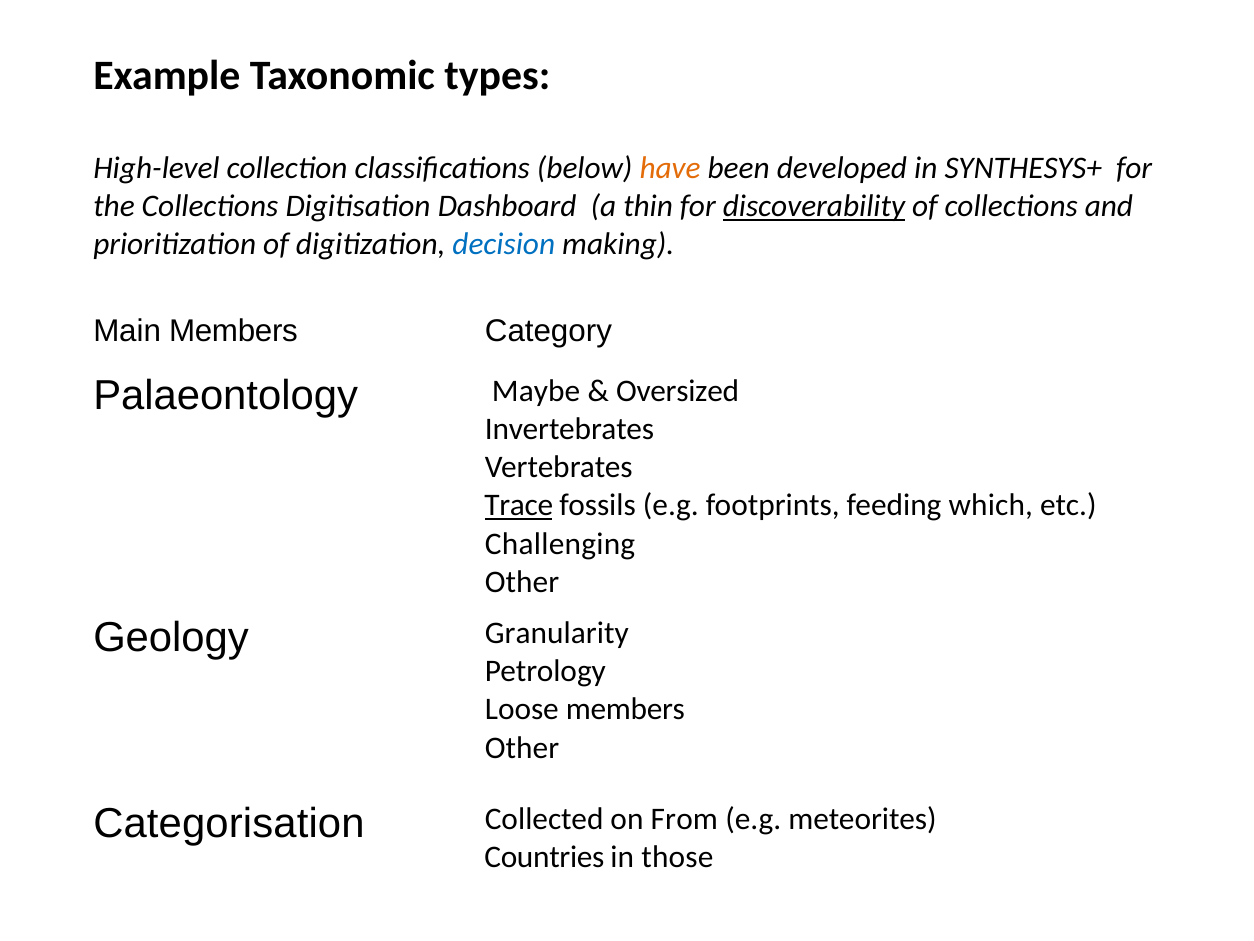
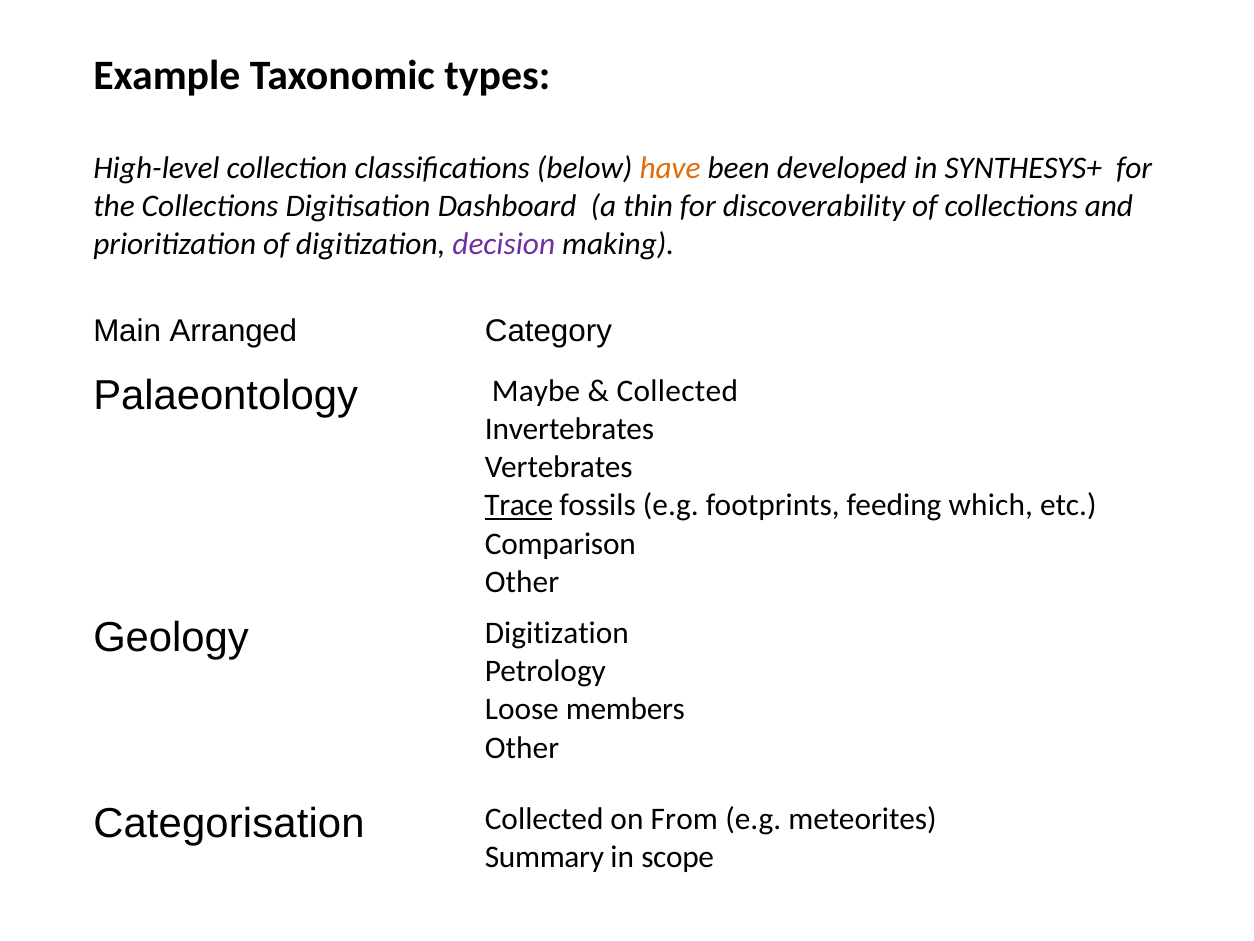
discoverability underline: present -> none (814, 206)
decision colour: blue -> purple (504, 244)
Main Members: Members -> Arranged (233, 331)
Oversized: Oversized -> Collected (677, 390)
Challenging: Challenging -> Comparison (560, 544)
Geology Granularity: Granularity -> Digitization (557, 633)
Countries: Countries -> Summary (544, 857)
those: those -> scope (678, 857)
